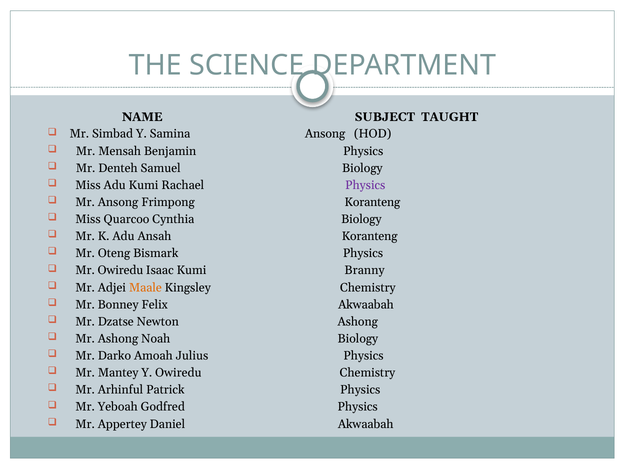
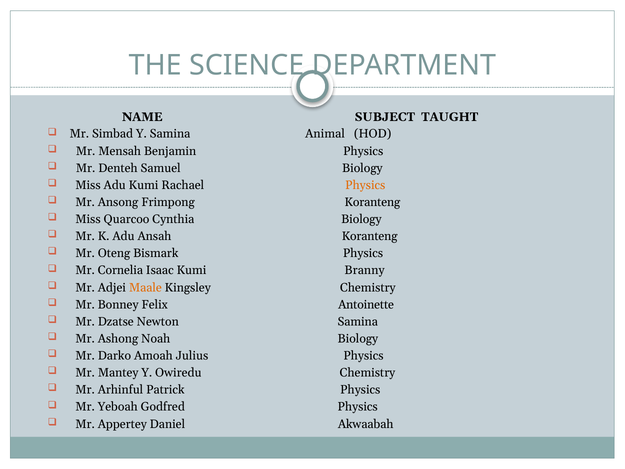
Samina Ansong: Ansong -> Animal (325, 134)
Physics colour: purple -> orange (365, 185)
Mr Owiredu: Owiredu -> Cornelia (120, 270)
Felix Akwaabah: Akwaabah -> Antoinette (366, 304)
Newton Ashong: Ashong -> Samina (358, 321)
